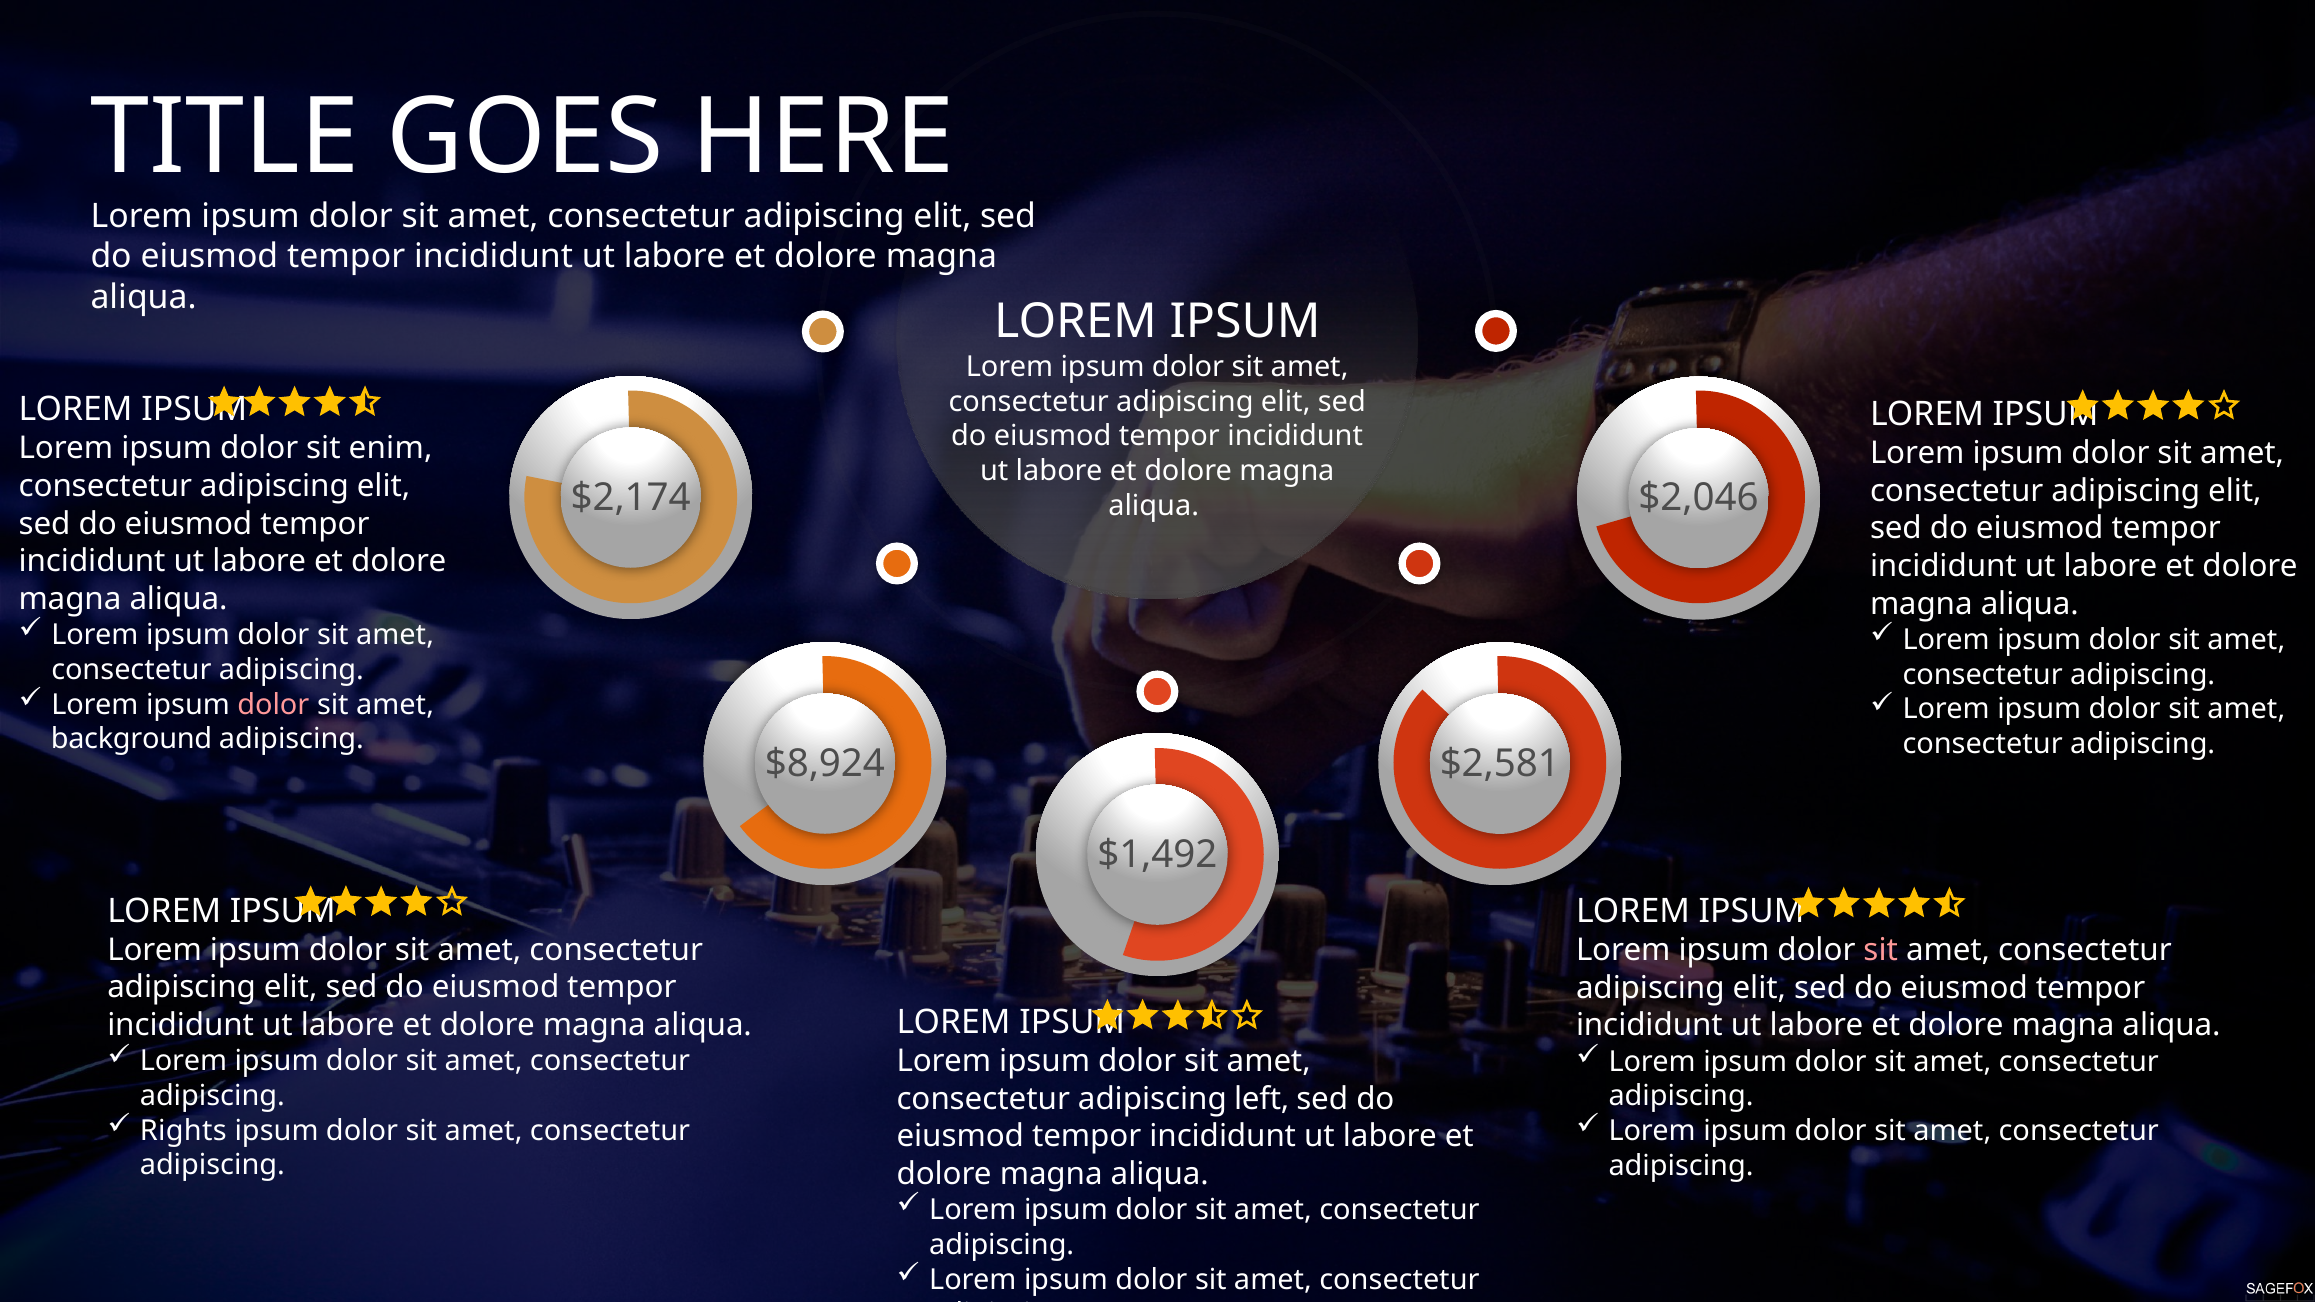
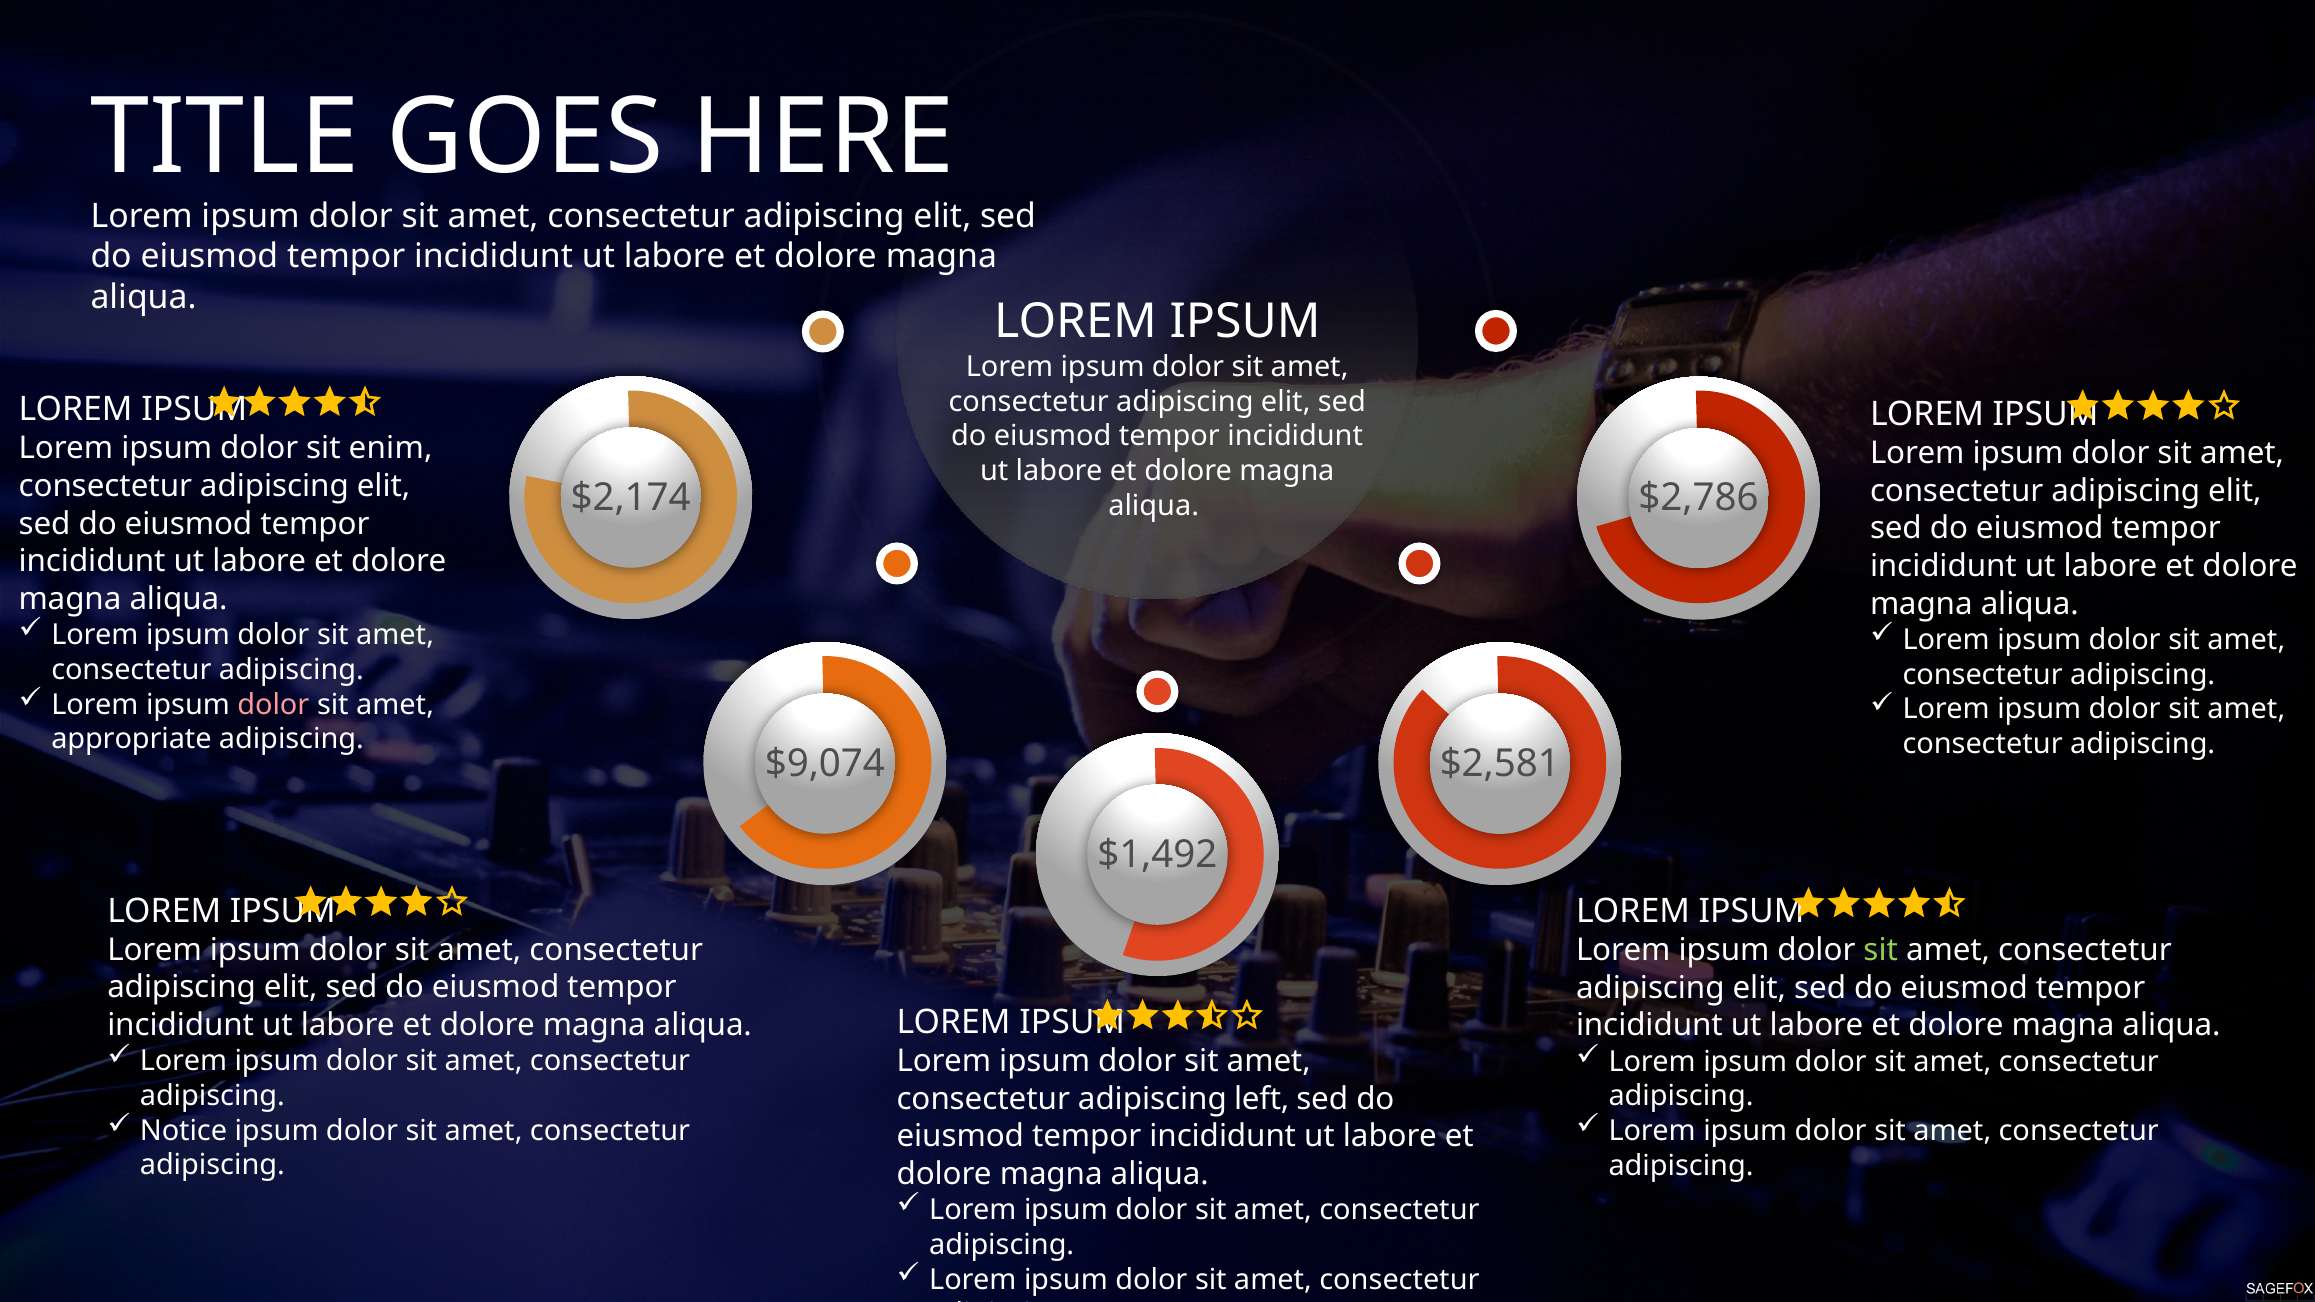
$2,046: $2,046 -> $2,786 (1698, 498)
background: background -> appropriate (131, 739)
$8,924: $8,924 -> $9,074 (825, 763)
sit colour: pink -> light green (1881, 950)
Rights: Rights -> Notice (183, 1131)
